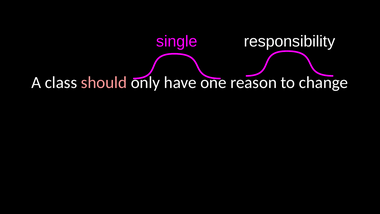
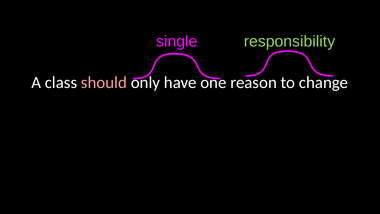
responsibility colour: white -> light green (290, 41)
